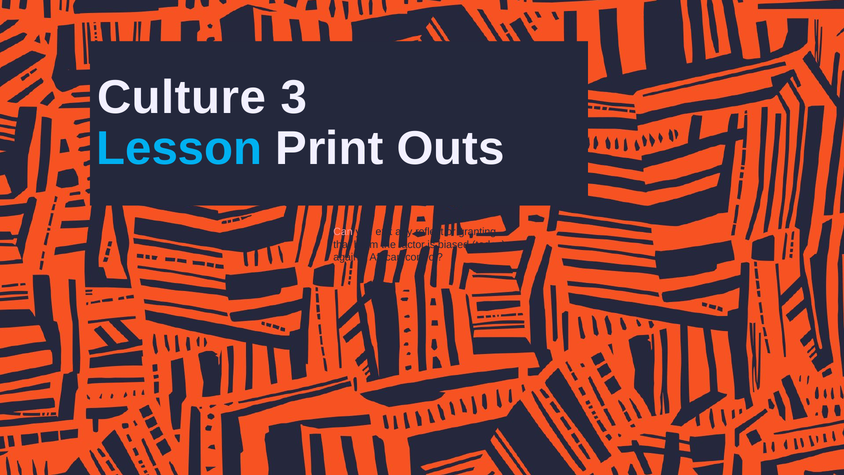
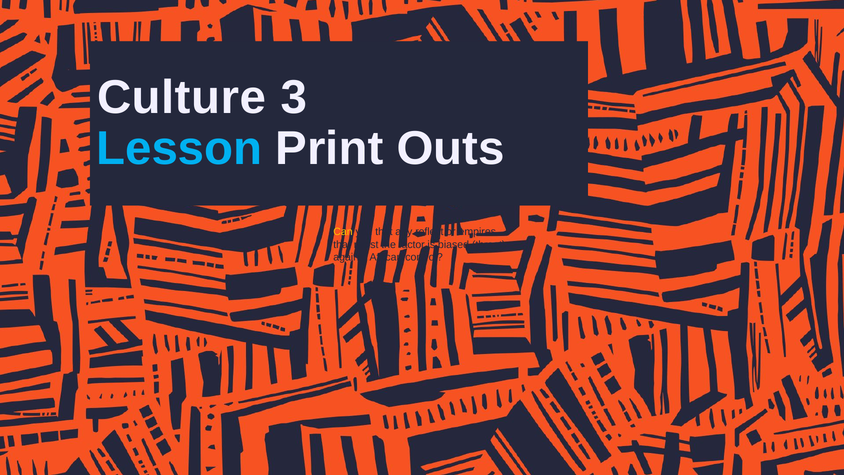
Can colour: pink -> yellow (343, 232)
you exit: exit -> that (384, 232)
granting: granting -> empires (477, 232)
harm: harm -> racist (366, 244)
today: today -> threat (489, 244)
